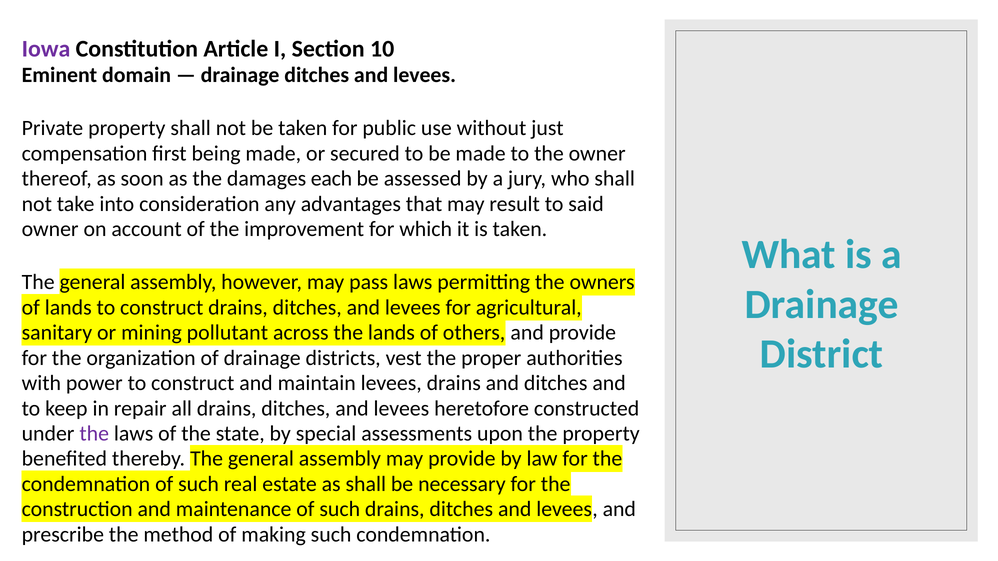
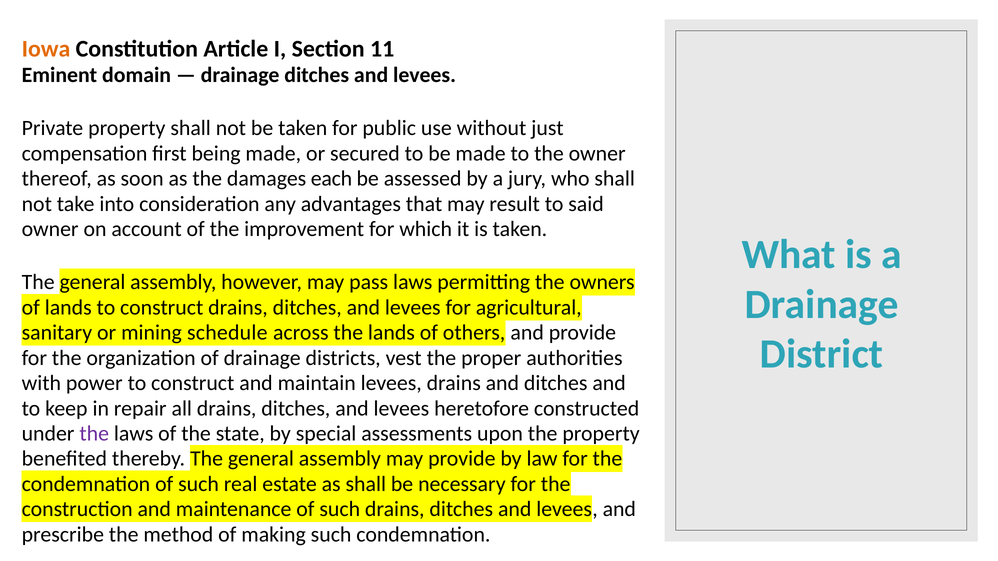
Iowa colour: purple -> orange (46, 49)
10: 10 -> 11 (382, 49)
pollutant: pollutant -> schedule (227, 333)
